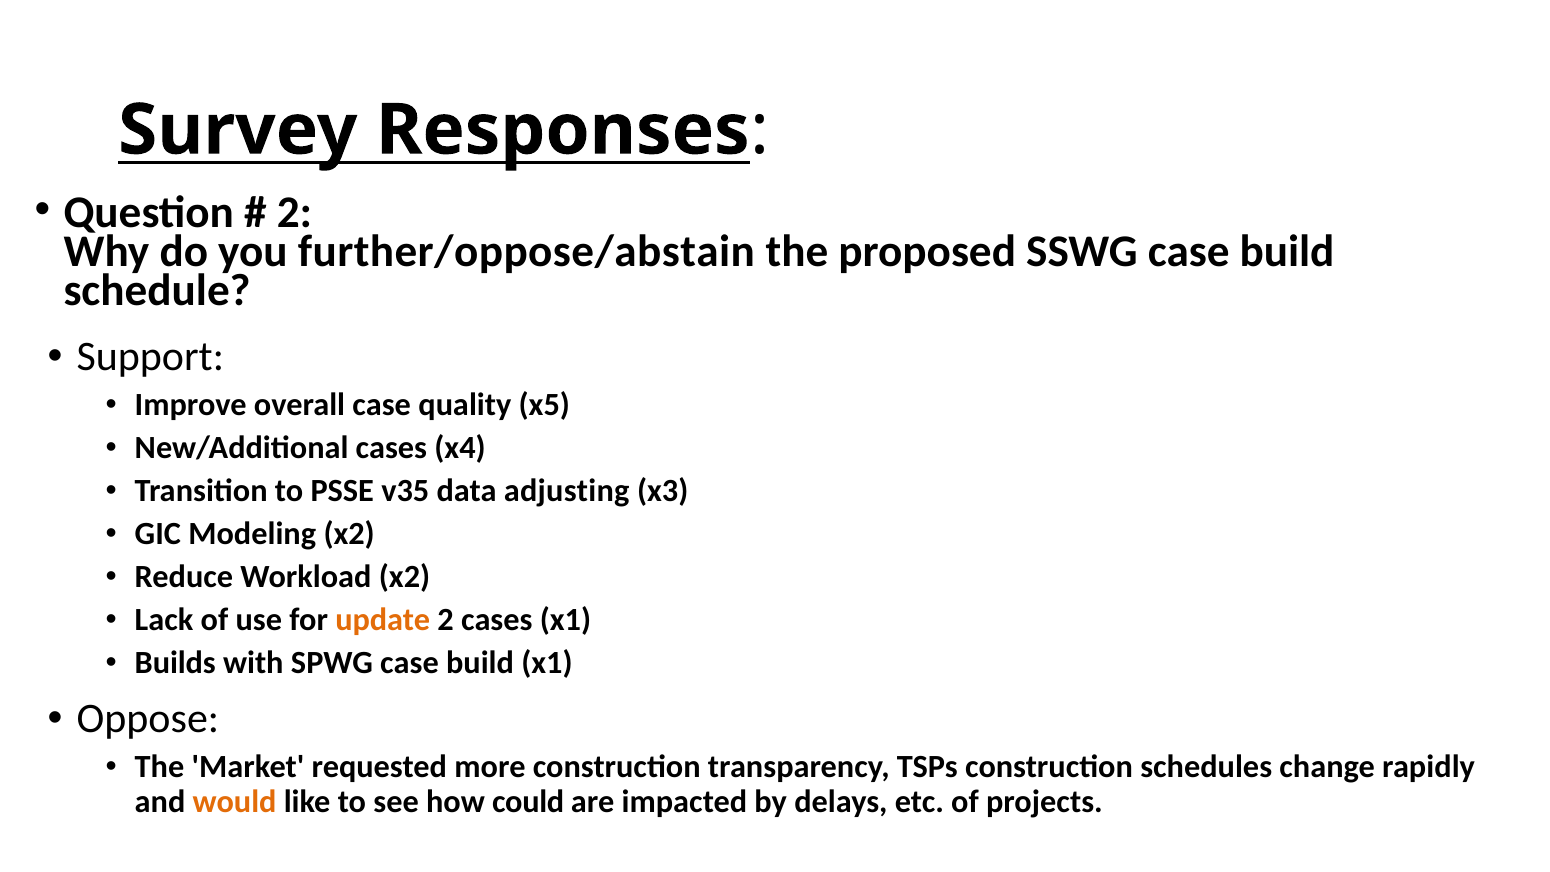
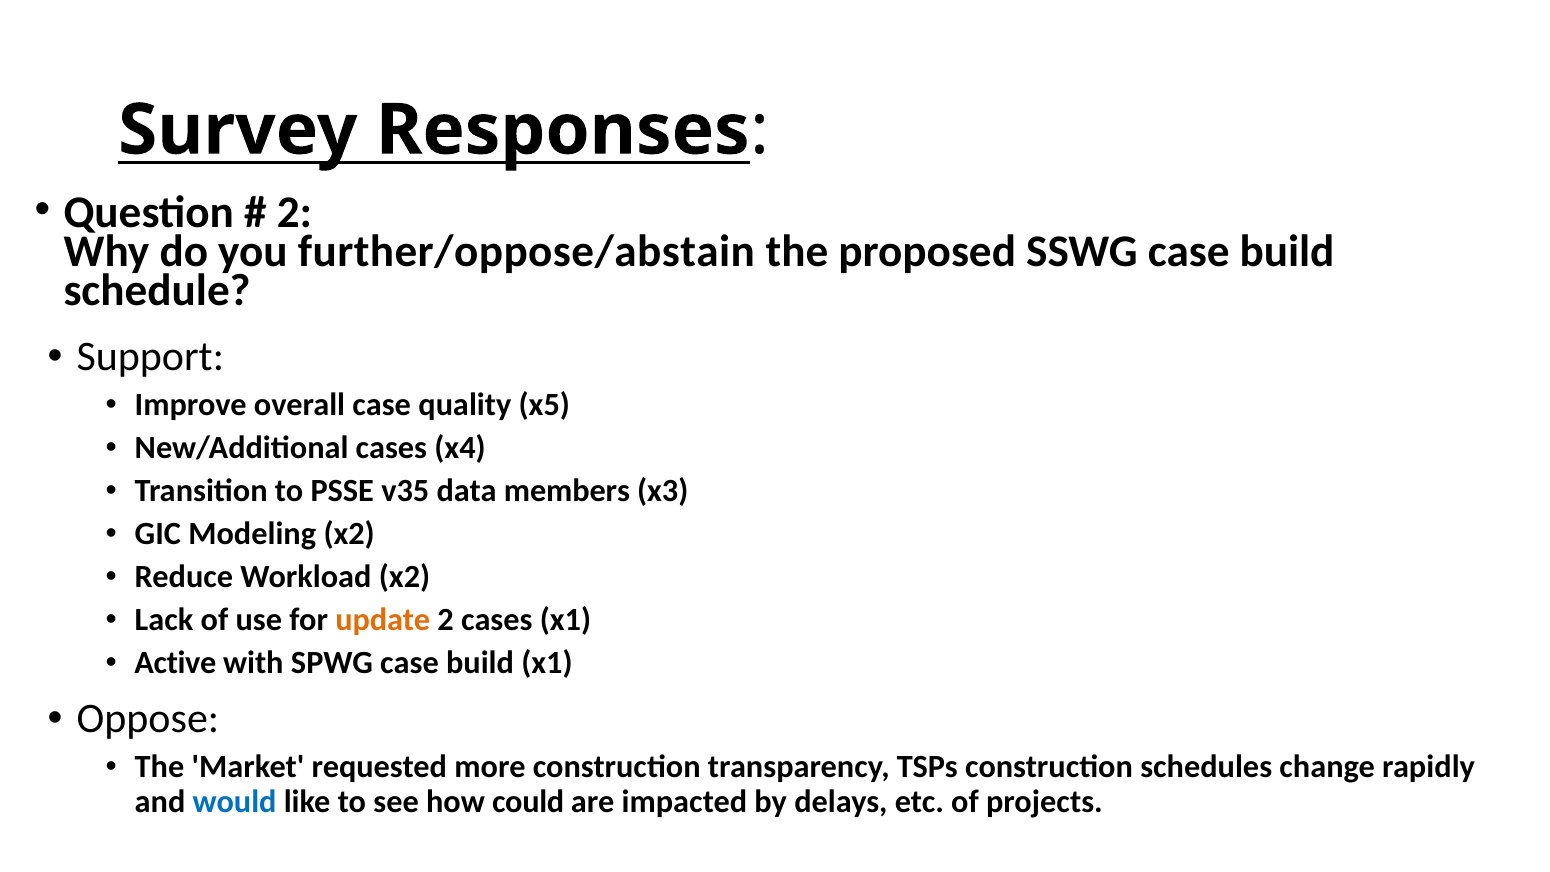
adjusting: adjusting -> members (567, 491)
Builds: Builds -> Active (175, 663)
would colour: orange -> blue (235, 802)
